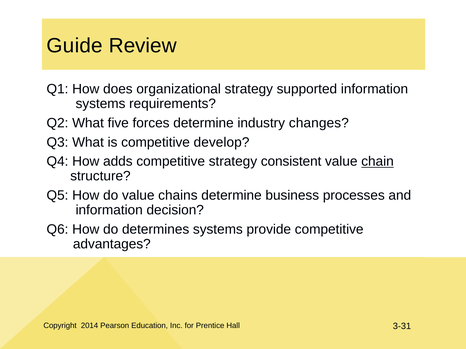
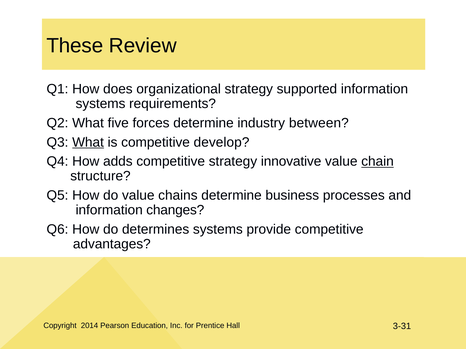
Guide: Guide -> These (75, 46)
changes: changes -> between (319, 123)
What underline: none -> present (88, 142)
consistent: consistent -> innovative (291, 162)
decision: decision -> changes (175, 210)
